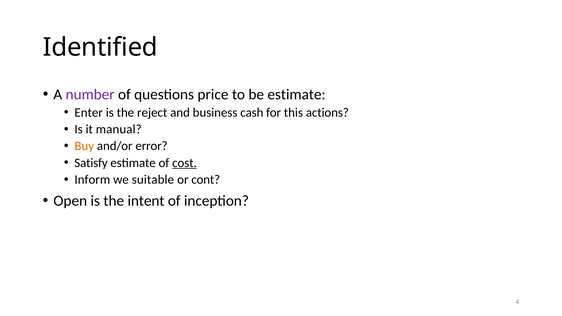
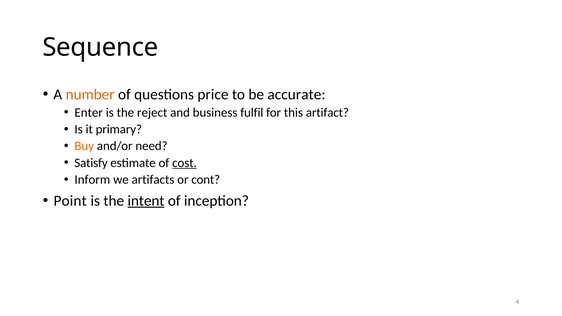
Identified: Identified -> Sequence (100, 47)
number colour: purple -> orange (90, 94)
be estimate: estimate -> accurate (296, 94)
cash: cash -> fulfil (252, 112)
actions: actions -> artifact (327, 112)
manual: manual -> primary (119, 129)
error: error -> need (152, 146)
suitable: suitable -> artifacts (153, 180)
Open: Open -> Point (70, 201)
intent underline: none -> present (146, 201)
